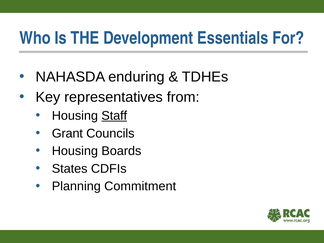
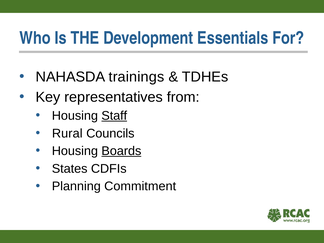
enduring: enduring -> trainings (136, 77)
Grant: Grant -> Rural (67, 133)
Boards underline: none -> present (121, 151)
